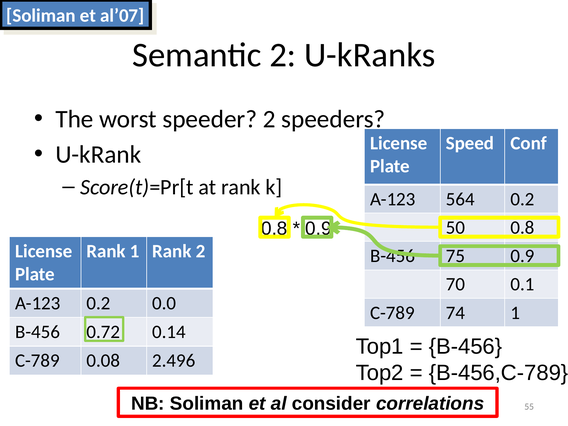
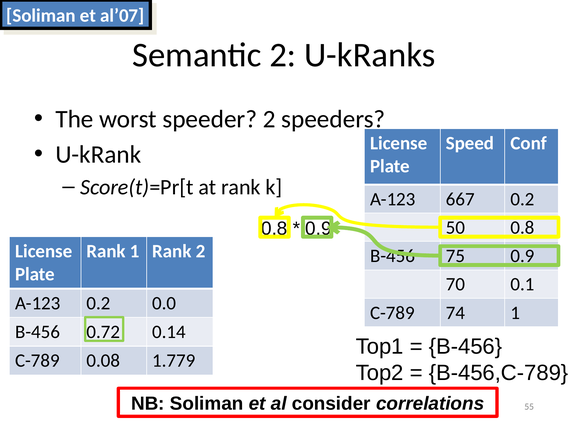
564: 564 -> 667 (460, 199)
2.496: 2.496 -> 1.779 (174, 361)
